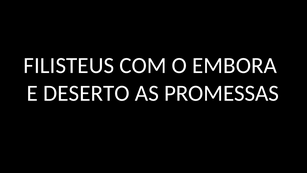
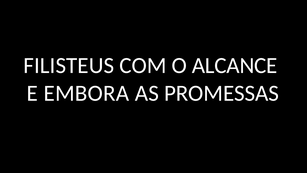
EMBORA: EMBORA -> ALCANCE (235, 65)
DESERTO: DESERTO -> EMBORA (86, 93)
